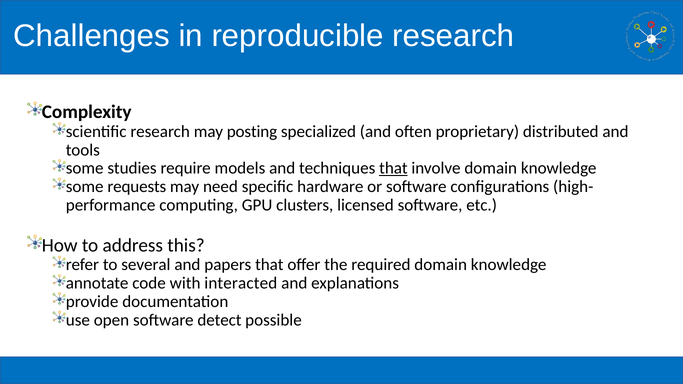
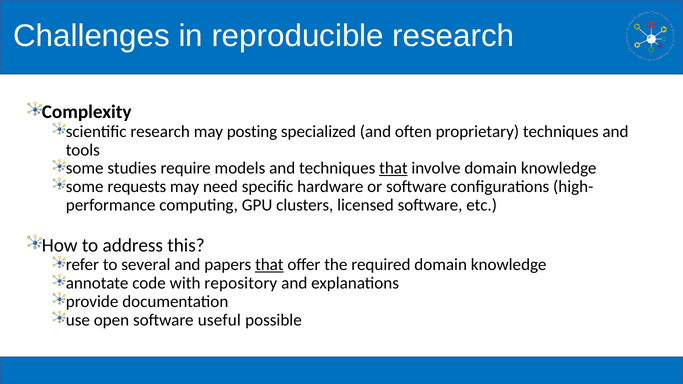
proprietary distributed: distributed -> techniques (561, 132)
that underline: none -> present (269, 265)
interacted: interacted -> repository (241, 283)
detect: detect -> useful (219, 320)
